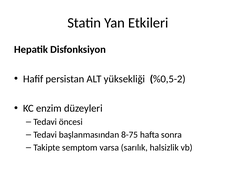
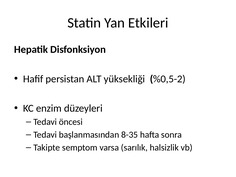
8-75: 8-75 -> 8-35 (130, 135)
